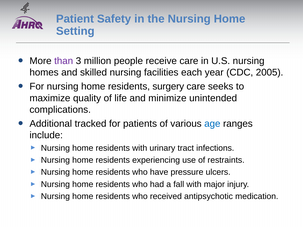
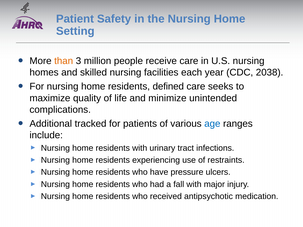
than colour: purple -> orange (64, 61)
2005: 2005 -> 2038 (270, 73)
surgery: surgery -> defined (168, 87)
